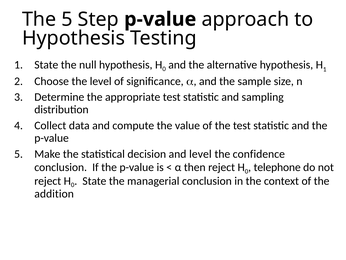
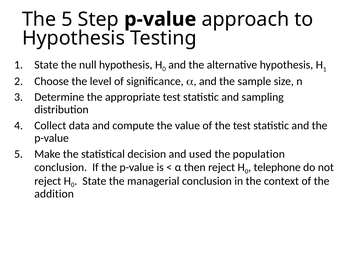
and level: level -> used (200, 154)
confidence: confidence -> population (259, 154)
